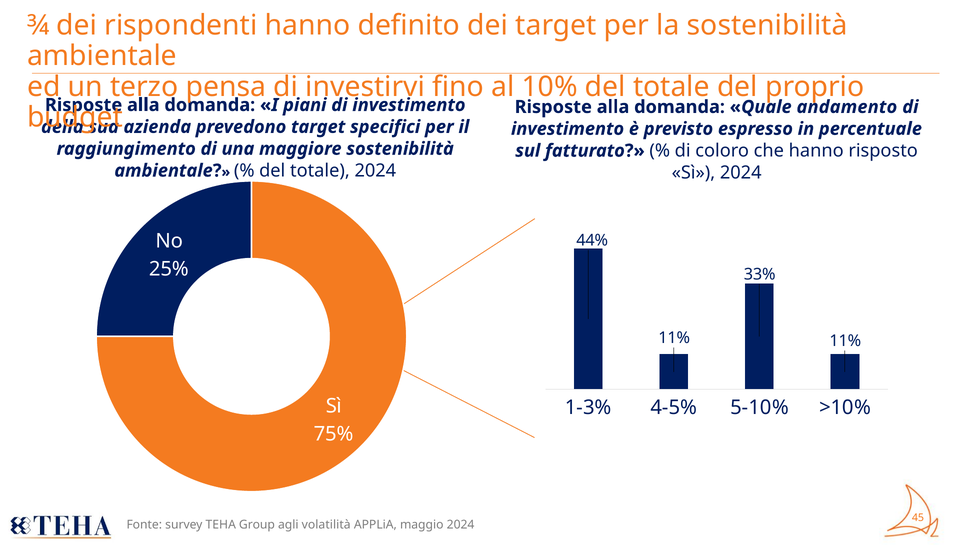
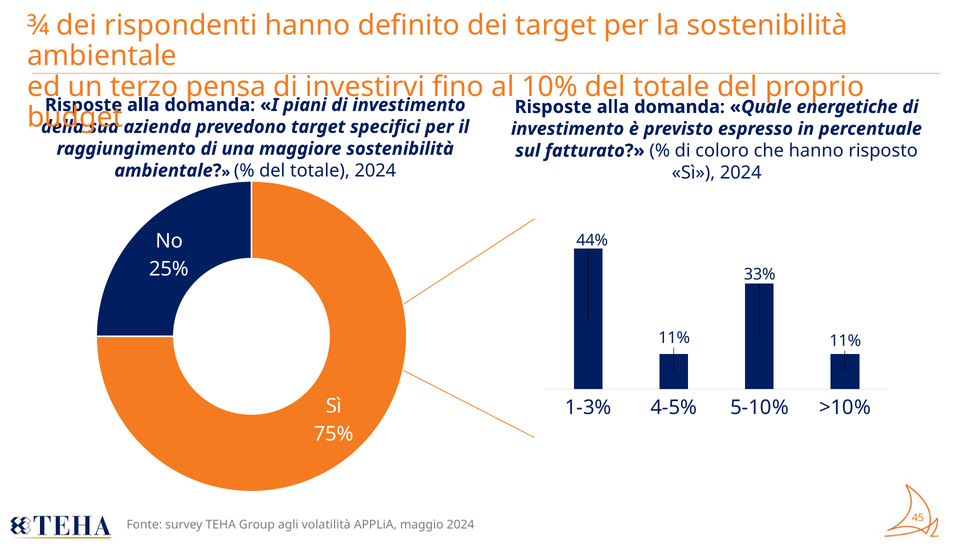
andamento: andamento -> energetiche (847, 107)
